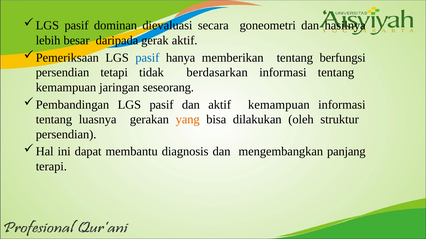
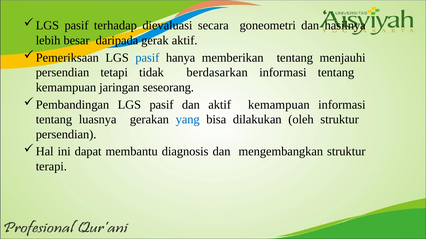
dominan: dominan -> terhadap (115, 26)
berfungsi: berfungsi -> menjauhi (343, 58)
yang colour: orange -> blue (188, 120)
mengembangkan panjang: panjang -> struktur (346, 152)
